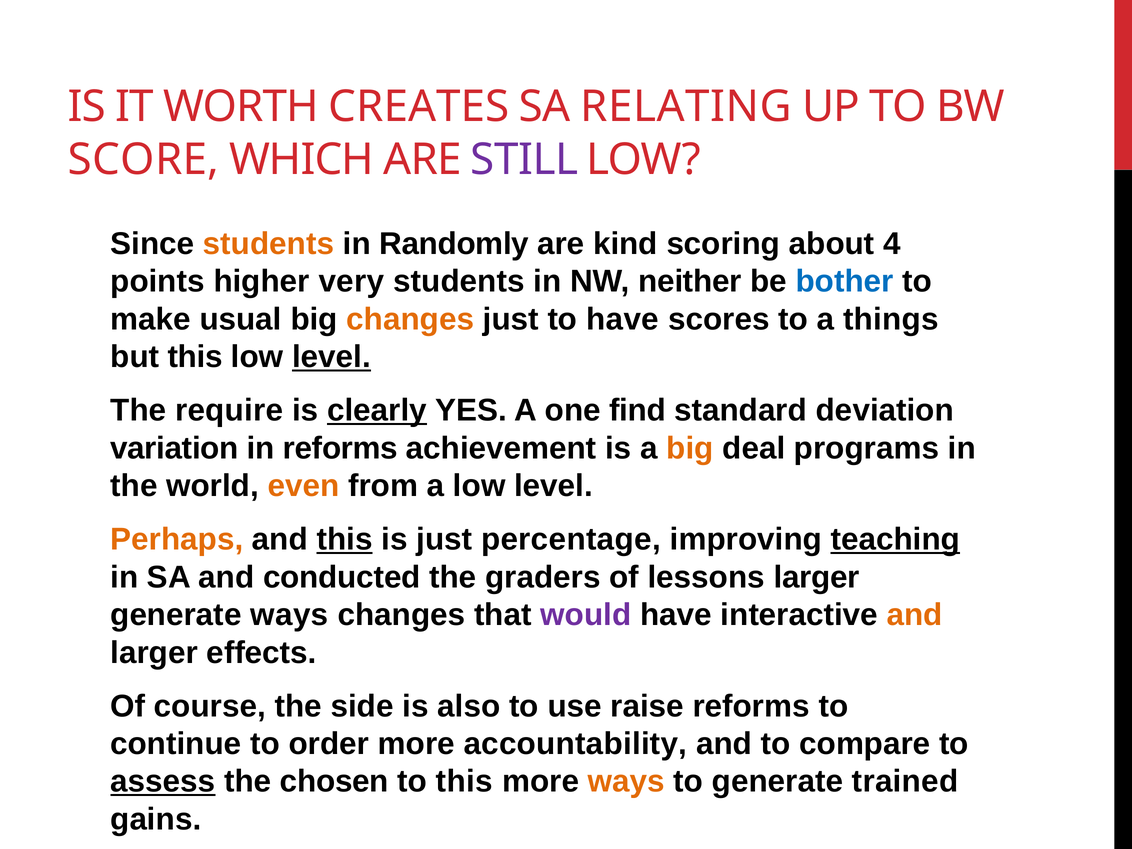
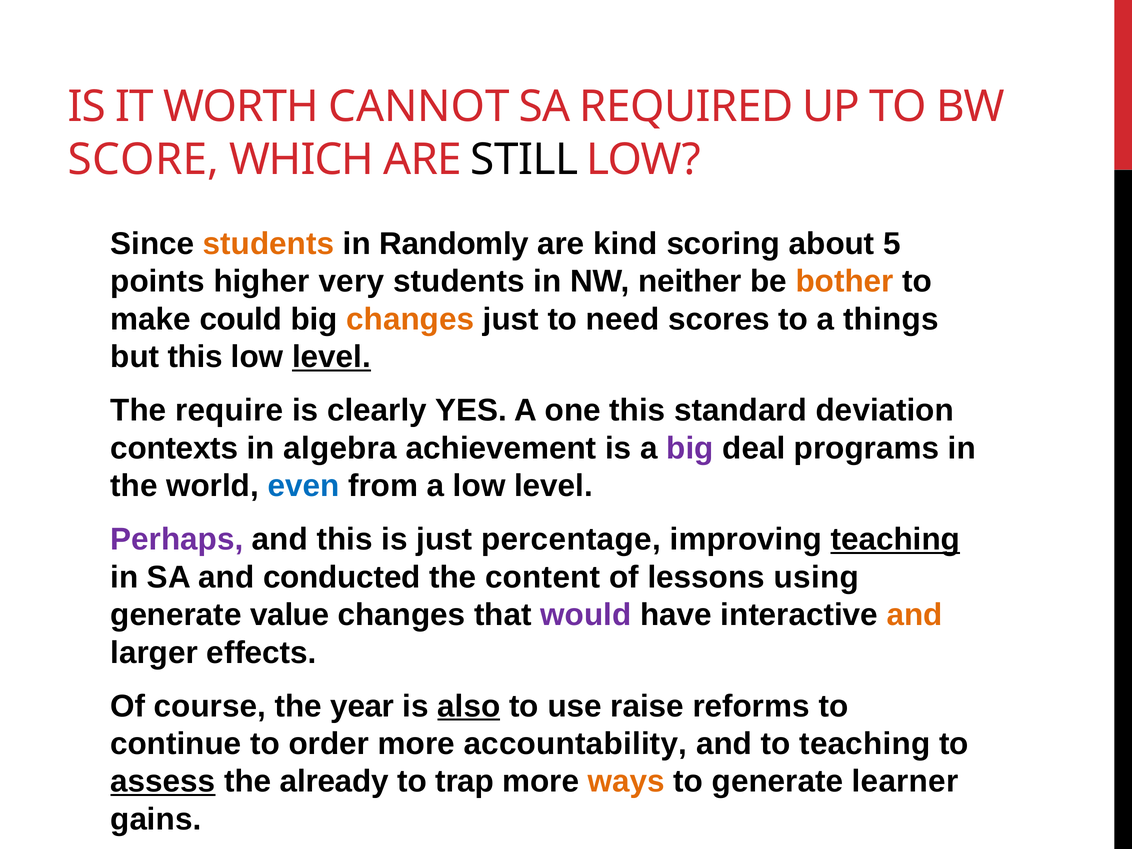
CREATES: CREATES -> CANNOT (419, 107)
RELATING: RELATING -> REQUIRED (686, 107)
STILL colour: purple -> black (524, 160)
4: 4 -> 5 (892, 244)
bother colour: blue -> orange (845, 281)
usual: usual -> could (241, 319)
to have: have -> need (623, 319)
clearly underline: present -> none (377, 410)
one find: find -> this (637, 410)
variation: variation -> contexts (174, 448)
in reforms: reforms -> algebra (340, 448)
big colour: orange -> purple (690, 448)
even colour: orange -> blue (304, 486)
Perhaps colour: orange -> purple (177, 539)
this underline: present -> none (345, 539)
graders: graders -> content (543, 577)
lessons larger: larger -> using (816, 577)
generate ways: ways -> value (290, 615)
side: side -> year (362, 706)
also underline: none -> present (469, 706)
to compare: compare -> teaching (865, 744)
chosen: chosen -> already (334, 782)
to this: this -> trap (465, 782)
trained: trained -> learner (905, 782)
